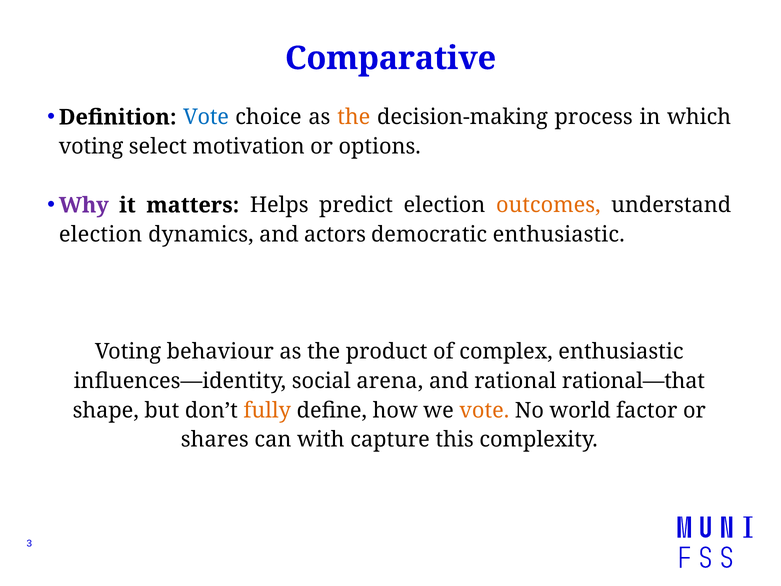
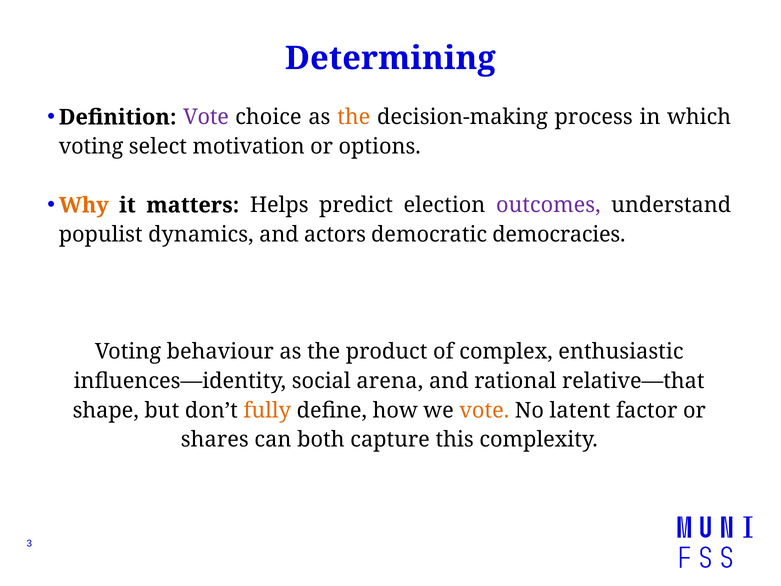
Comparative: Comparative -> Determining (390, 58)
Vote colour: blue -> purple (206, 117)
Why colour: purple -> orange (84, 205)
outcomes colour: orange -> purple (548, 205)
election: election -> populist (101, 234)
democratic enthusiastic: enthusiastic -> democracies (559, 234)
rational—that: rational—that -> relative—that (633, 381)
world: world -> latent (580, 410)
with: with -> both (321, 440)
